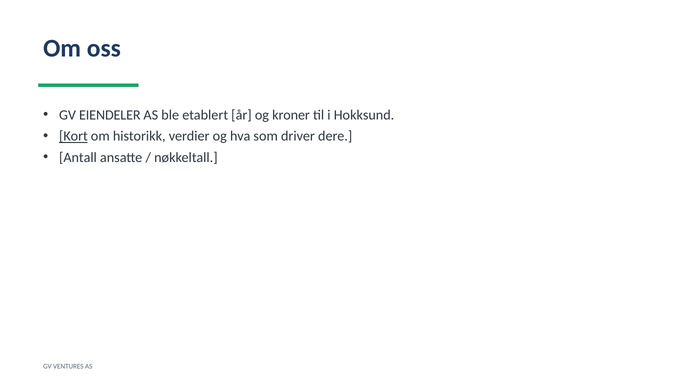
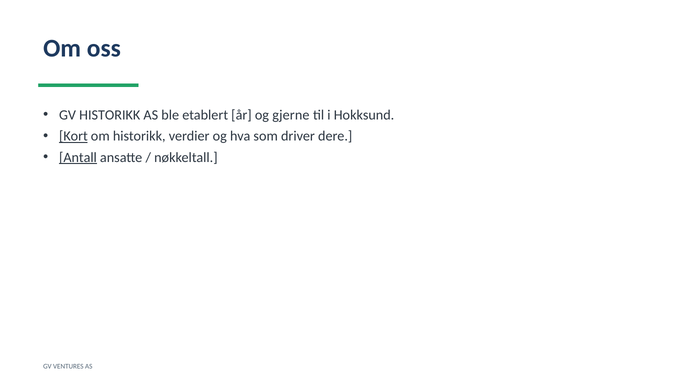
GV EIENDELER: EIENDELER -> HISTORIKK (110, 115)
kroner: kroner -> gjerne (291, 115)
Antall underline: none -> present (78, 157)
